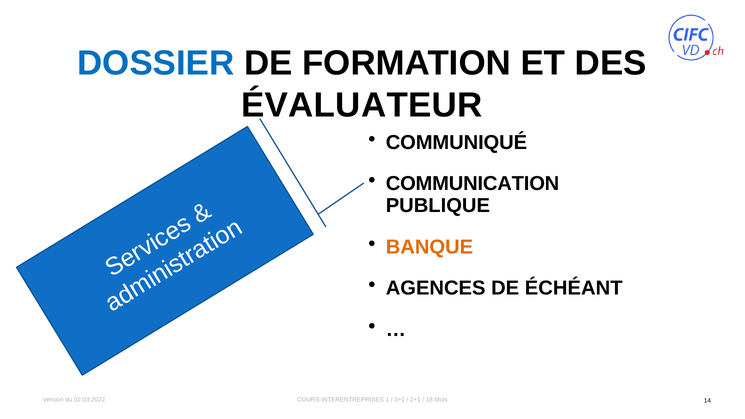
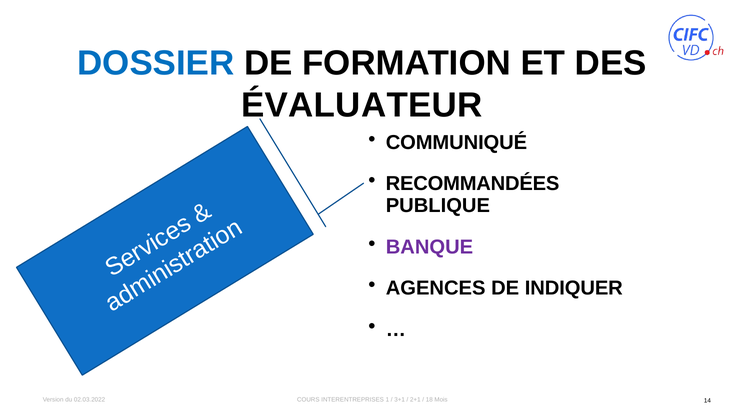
COMMUNICATION: COMMUNICATION -> RECOMMANDÉES (473, 184)
BANQUE colour: orange -> purple (429, 247)
ÉCHÉANT: ÉCHÉANT -> INDIQUER (574, 288)
